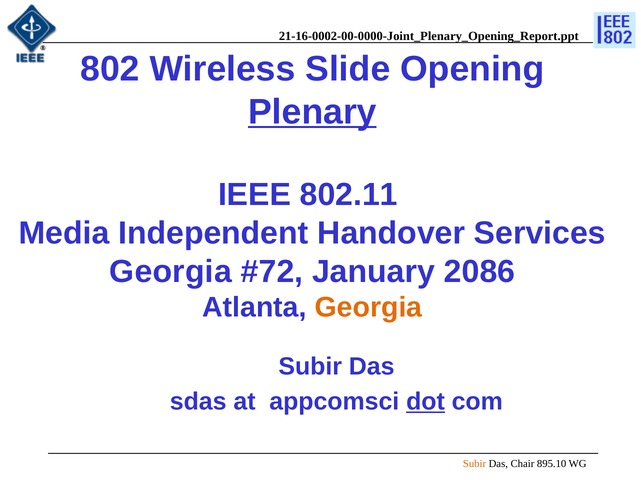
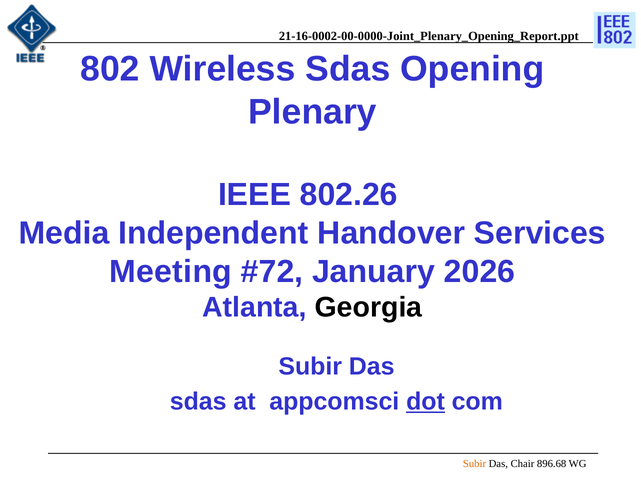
Wireless Slide: Slide -> Sdas (348, 69)
Plenary underline: present -> none (312, 112)
802.11: 802.11 -> 802.26 (349, 195)
Georgia: Georgia -> Meeting (171, 272)
2086: 2086 -> 2026 (480, 272)
Georgia colour: orange -> black (368, 308)
895.10: 895.10 -> 896.68 (552, 464)
